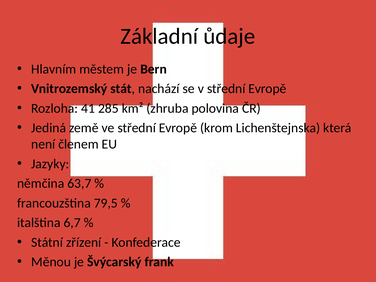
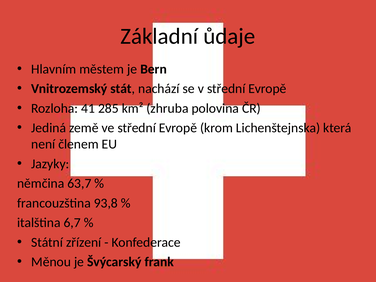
79,5: 79,5 -> 93,8 (106, 203)
